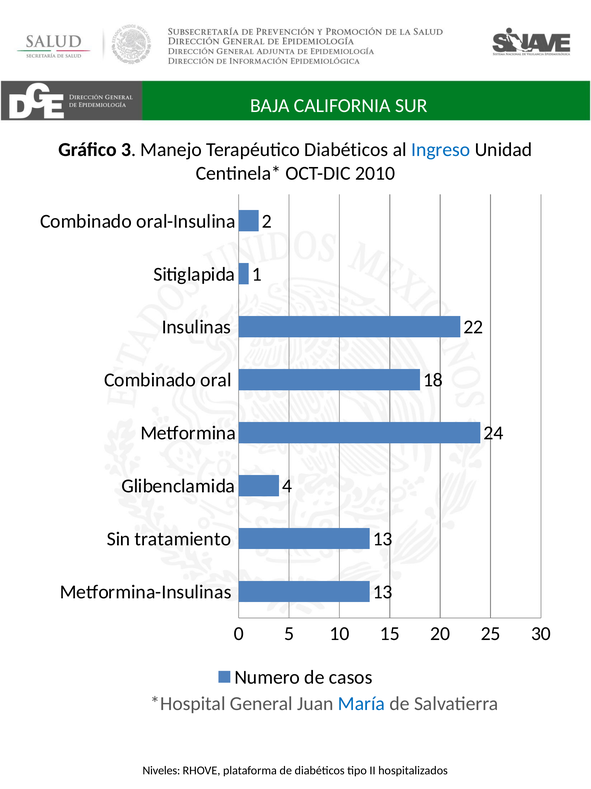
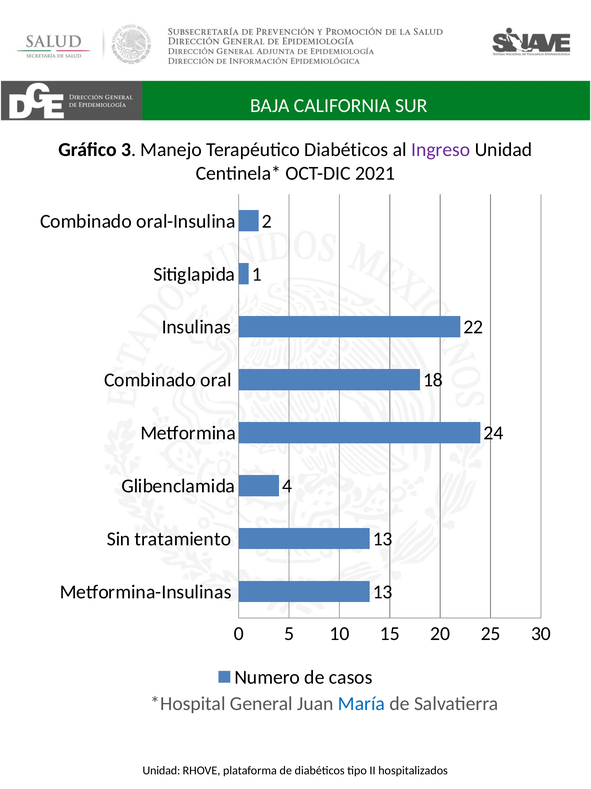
Ingreso colour: blue -> purple (441, 150)
2010: 2010 -> 2021 (375, 173)
Niveles: Niveles -> Unidad (161, 770)
